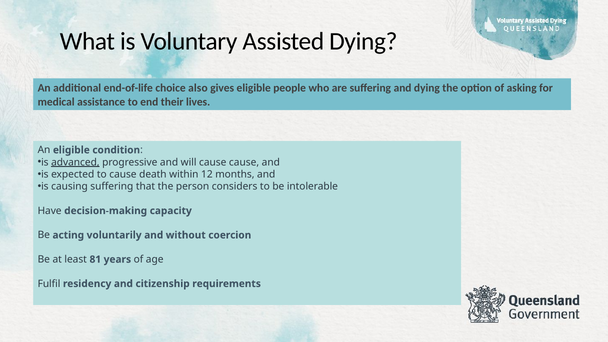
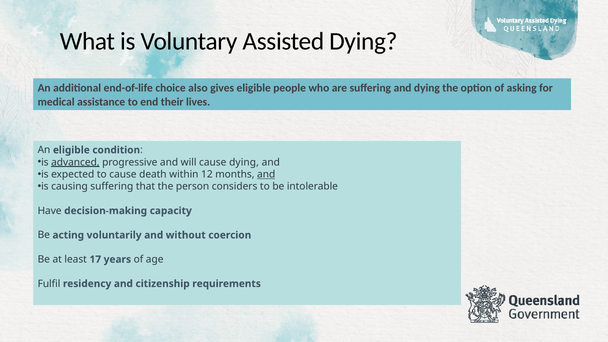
cause cause: cause -> dying (244, 162)
and underline: none -> present (266, 174)
81: 81 -> 17 (95, 259)
